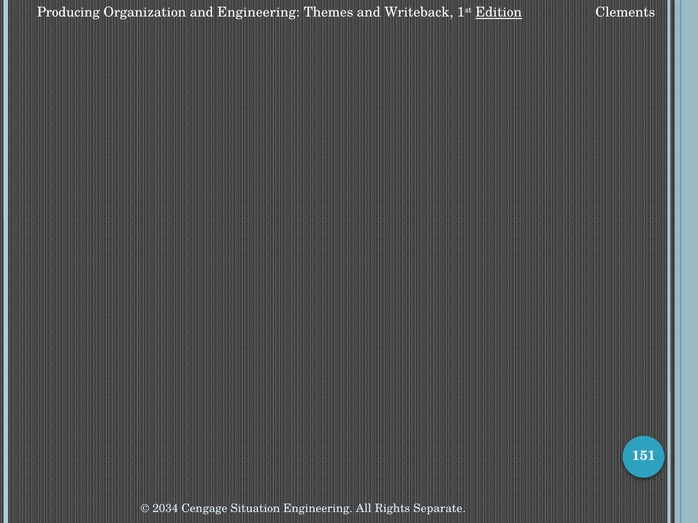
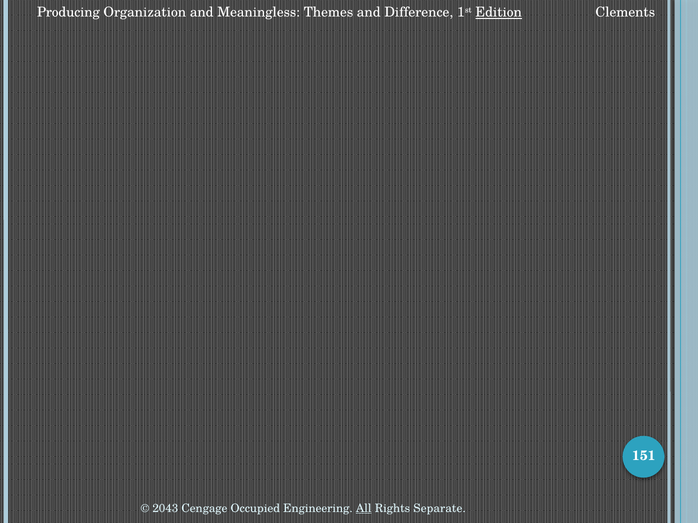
and Engineering: Engineering -> Meaningless (259, 13)
Writeback: Writeback -> Difference (419, 13)
2034: 2034 -> 2043 (165, 509)
Situation: Situation -> Occupied (255, 509)
All underline: none -> present (364, 509)
